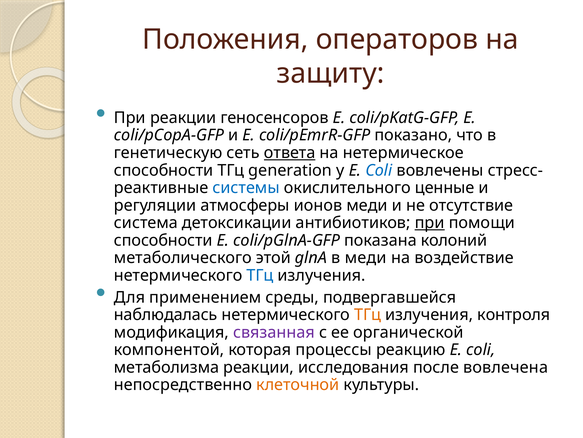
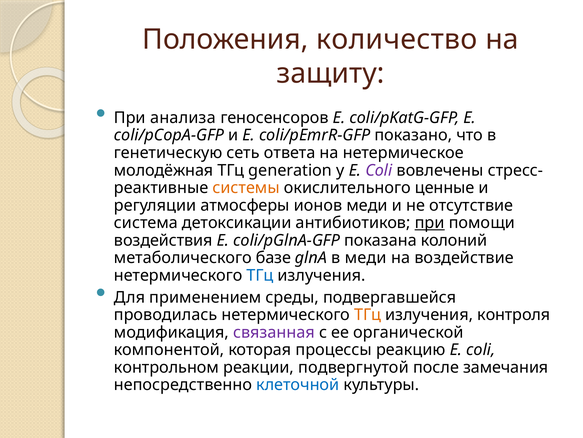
операторов: операторов -> количество (397, 39)
При реакции: реакции -> анализа (183, 118)
ответа underline: present -> none (290, 153)
способности: способности -> молодёжная (164, 170)
Coli colour: blue -> purple (379, 170)
системы colour: blue -> orange (246, 188)
способности: способности -> воздействия (163, 240)
этой: этой -> базе (273, 257)
наблюдалась: наблюдалась -> проводилась (166, 314)
метаболизма: метаболизма -> контрольном (166, 367)
исследования: исследования -> подвергнутой (353, 367)
вовлечена: вовлечена -> замечания (506, 367)
клеточной colour: orange -> blue (298, 384)
